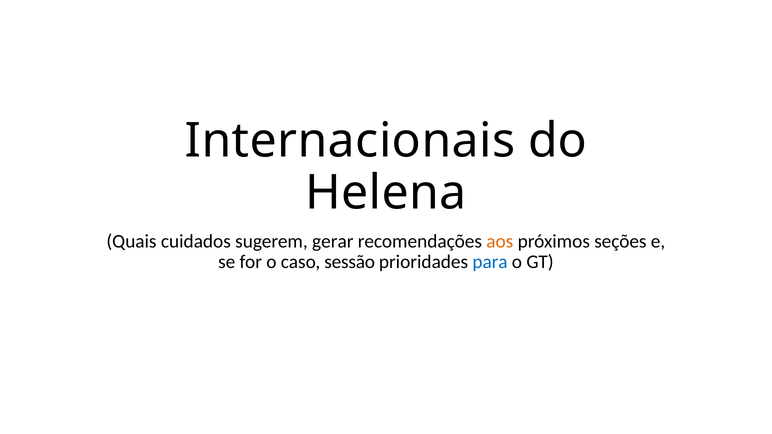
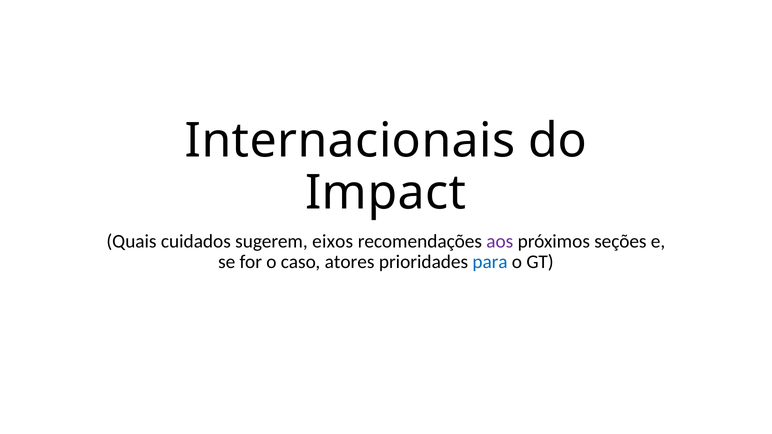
Helena: Helena -> Impact (386, 193)
gerar: gerar -> eixos (333, 241)
aos colour: orange -> purple (500, 241)
sessão: sessão -> atores (350, 262)
